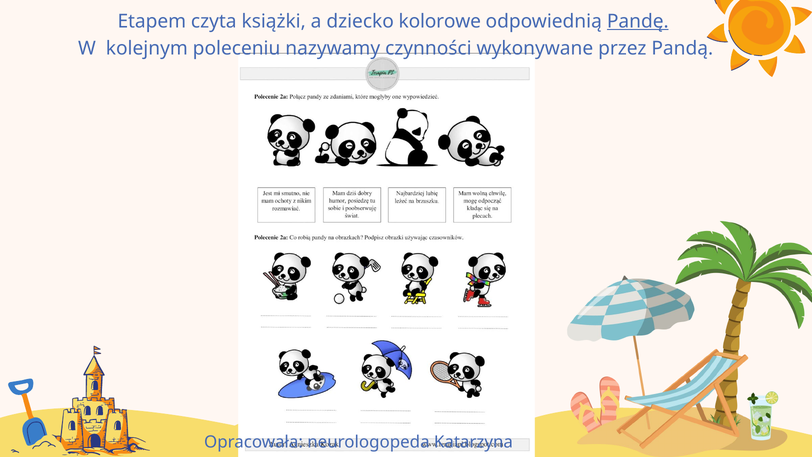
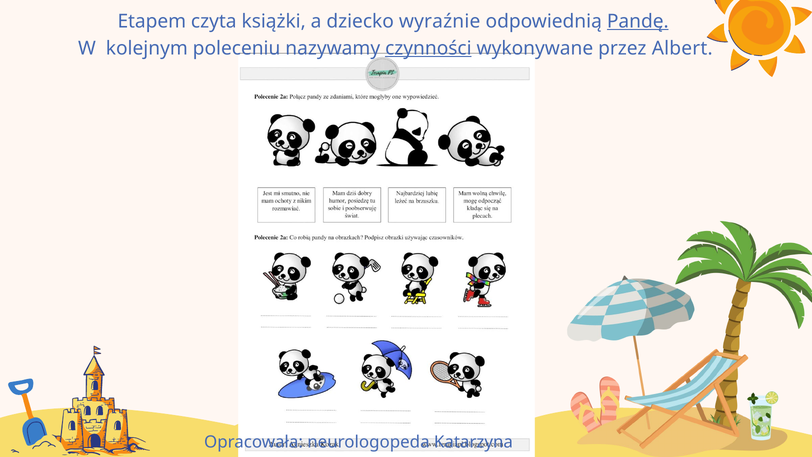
kolorowe: kolorowe -> wyraźnie (440, 21)
czynności underline: none -> present (428, 48)
Pandą: Pandą -> Albert (682, 48)
